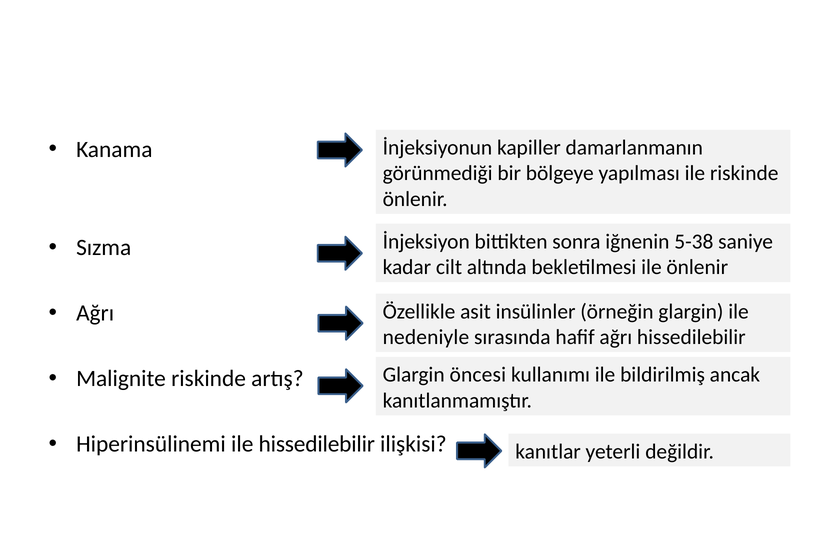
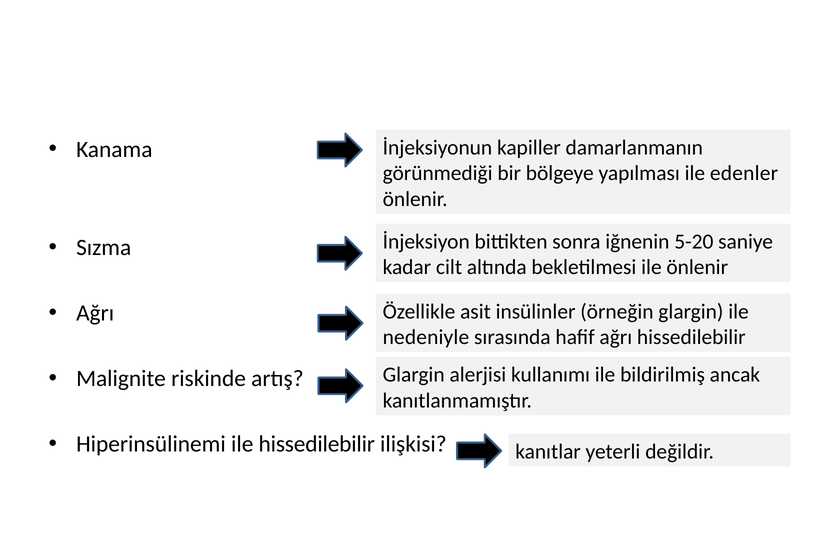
ile riskinde: riskinde -> edenler (744, 173)
5-38: 5-38 -> 5-20 (694, 242)
öncesi: öncesi -> alerjisi (478, 375)
